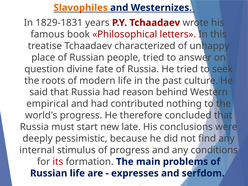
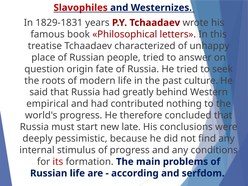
Slavophiles colour: orange -> red (81, 8)
divine: divine -> origin (80, 69)
reason: reason -> greatly (138, 92)
expresses: expresses -> according (135, 173)
